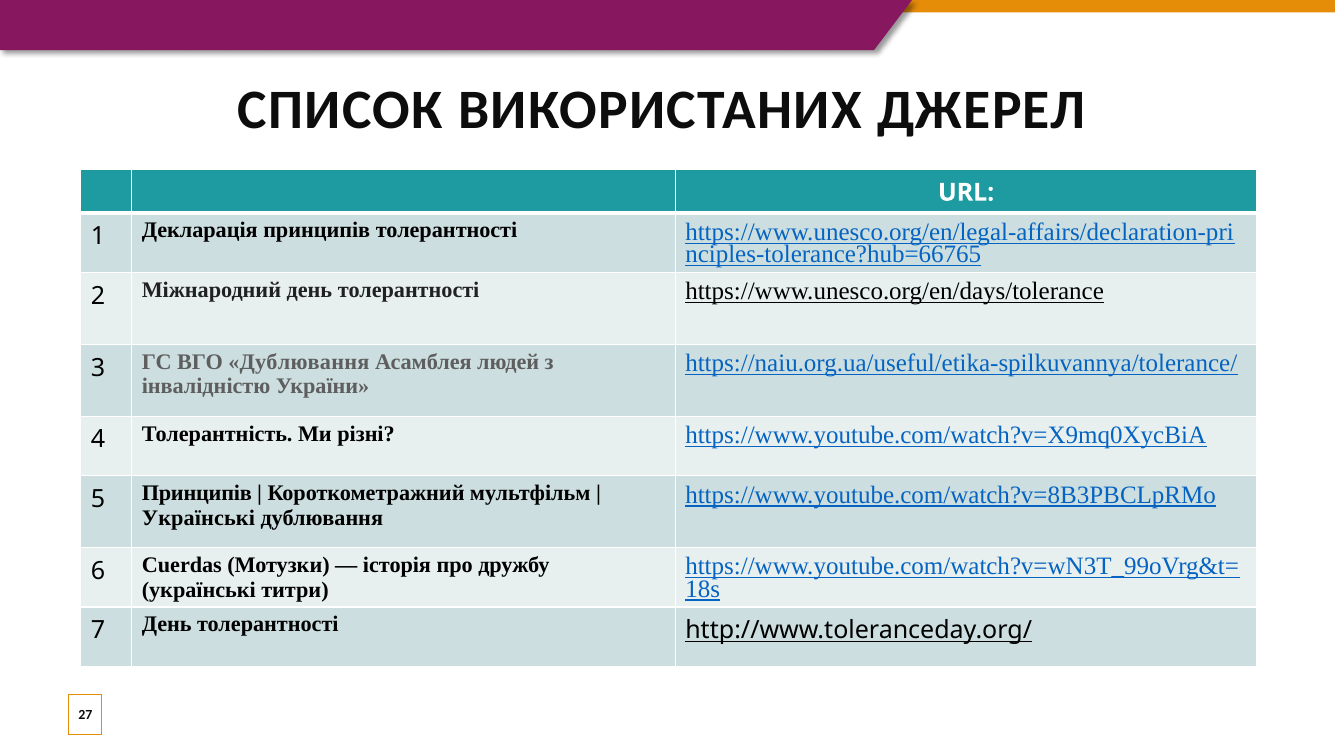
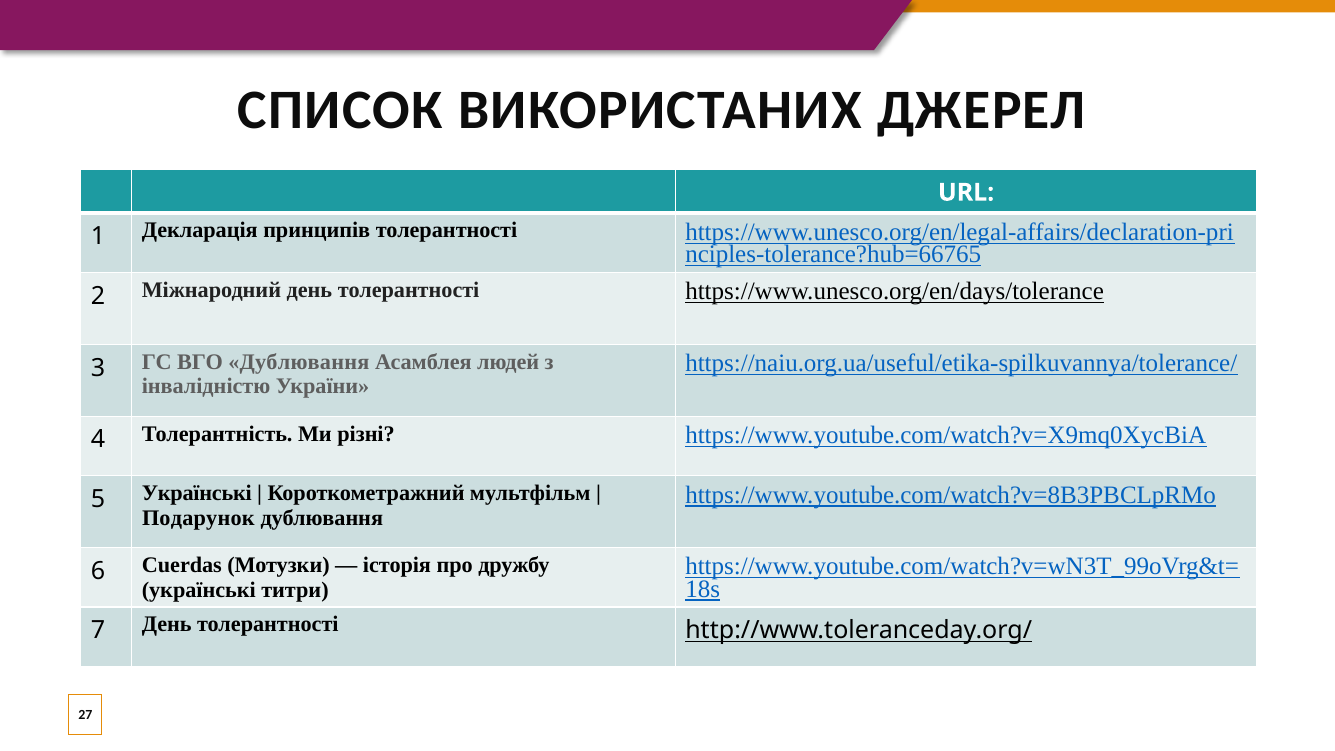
5 Принципів: Принципів -> Українські (197, 493)
Українські: Українські -> Подарунок (198, 518)
